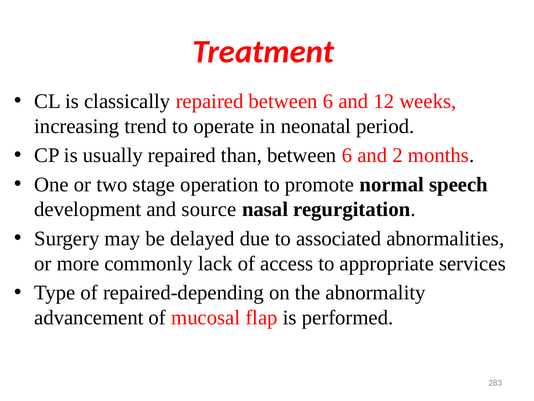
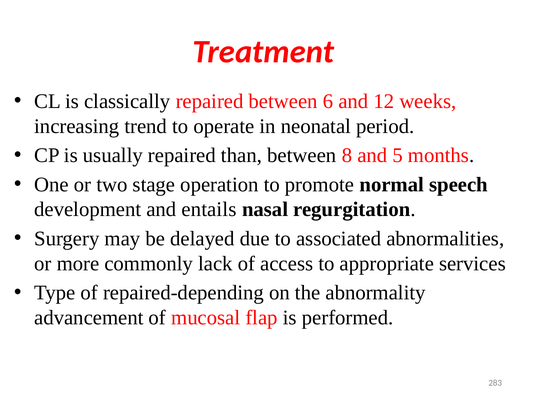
6: 6 -> 8 (347, 155)
2: 2 -> 5 (398, 155)
source: source -> entails (209, 209)
